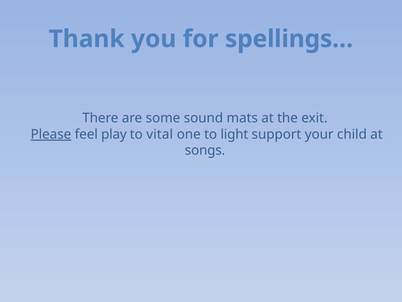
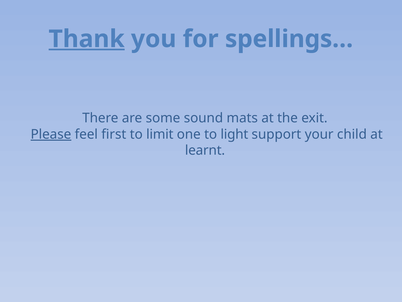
Thank underline: none -> present (87, 39)
play: play -> first (114, 134)
vital: vital -> limit (160, 134)
songs: songs -> learnt (205, 150)
